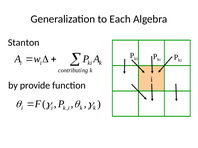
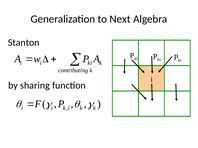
Each: Each -> Next (120, 19)
provide: provide -> sharing (35, 86)
